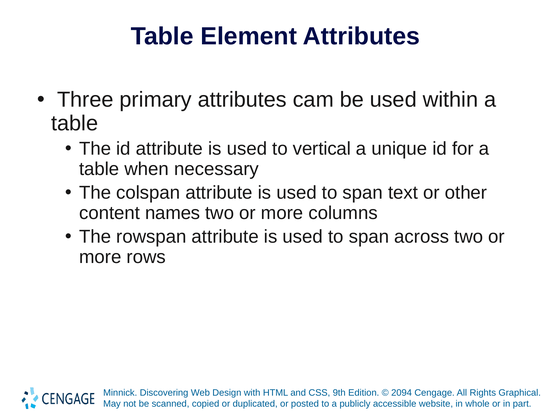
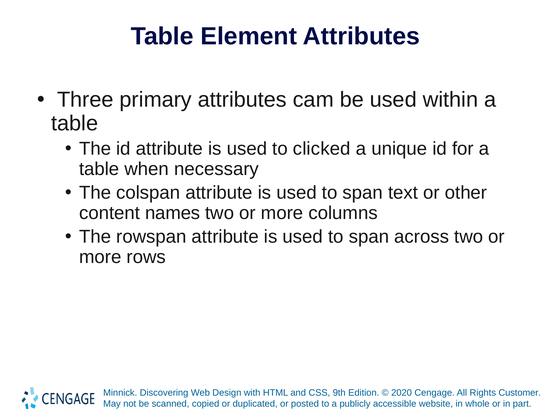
vertical: vertical -> clicked (322, 149)
2094: 2094 -> 2020 (402, 393)
Graphical: Graphical -> Customer (520, 393)
